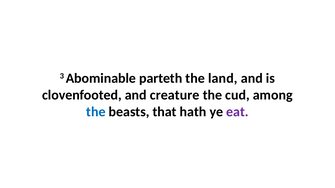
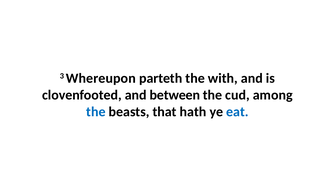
Abominable: Abominable -> Whereupon (101, 78)
land: land -> with (223, 78)
creature: creature -> between (175, 95)
eat colour: purple -> blue (237, 112)
